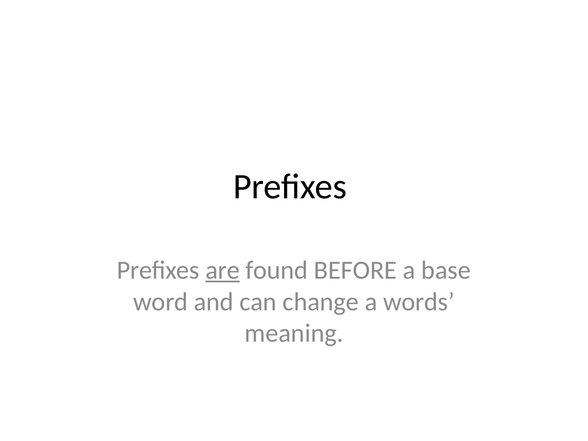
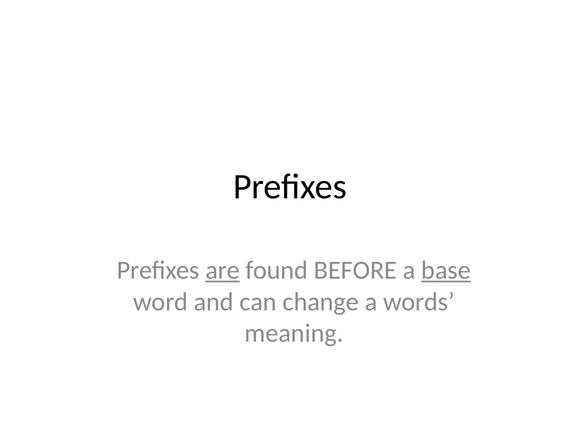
base underline: none -> present (446, 270)
